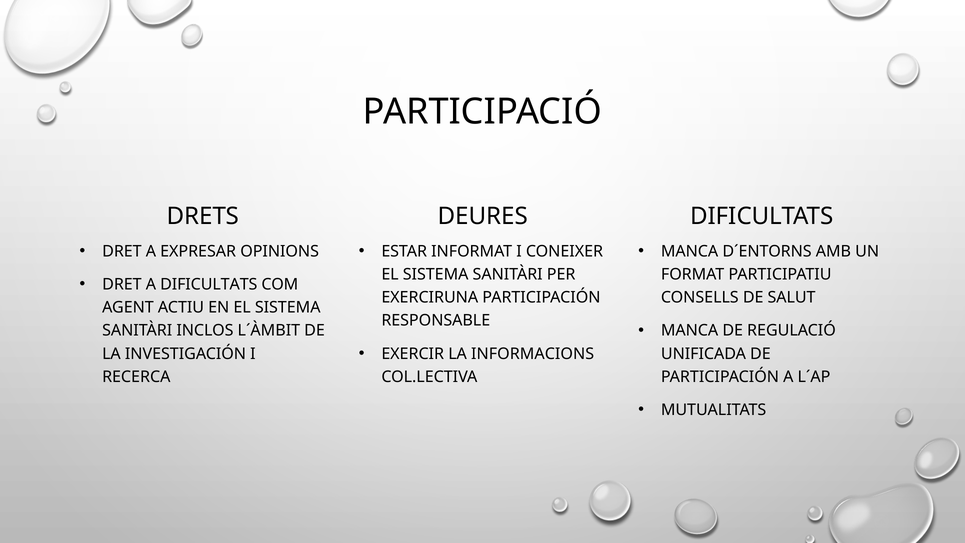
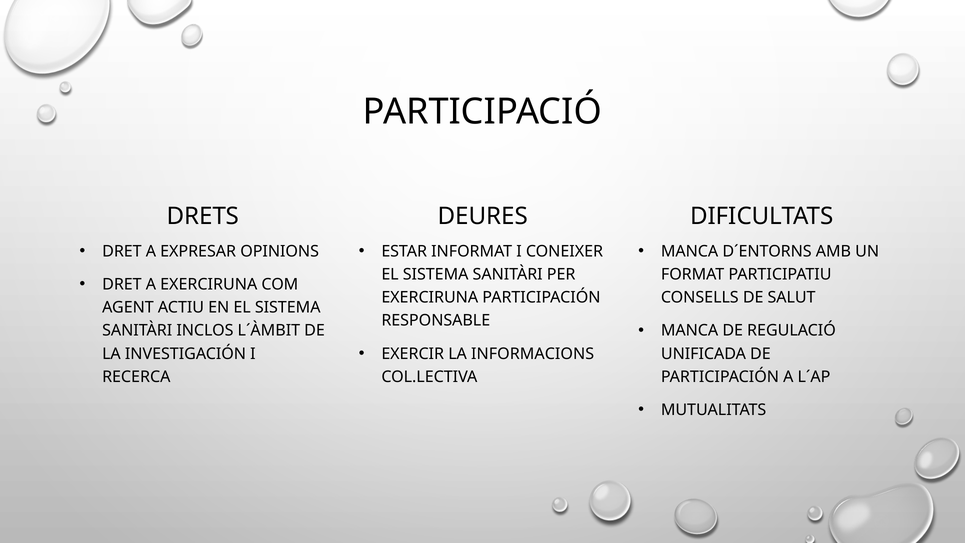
A DIFICULTATS: DIFICULTATS -> EXERCIRUNA (209, 284)
